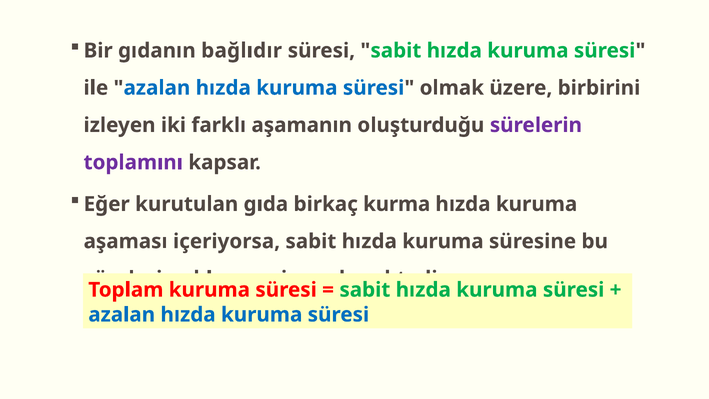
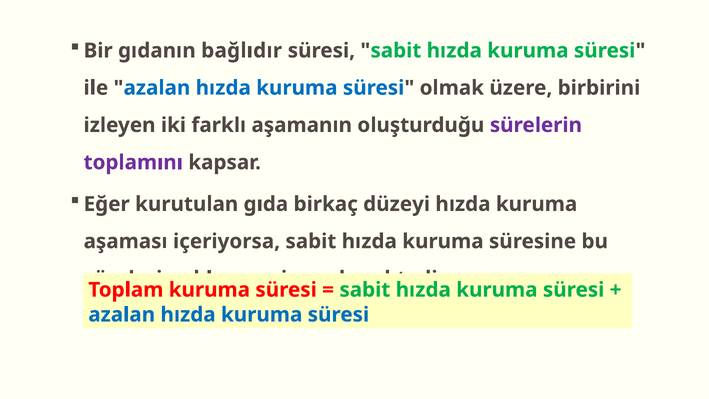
kurma: kurma -> düzeyi (397, 204)
